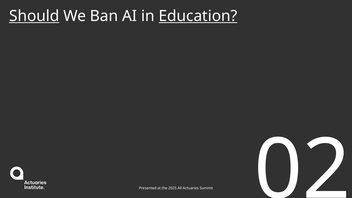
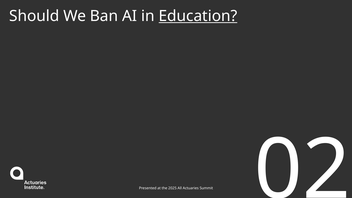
Should underline: present -> none (34, 16)
